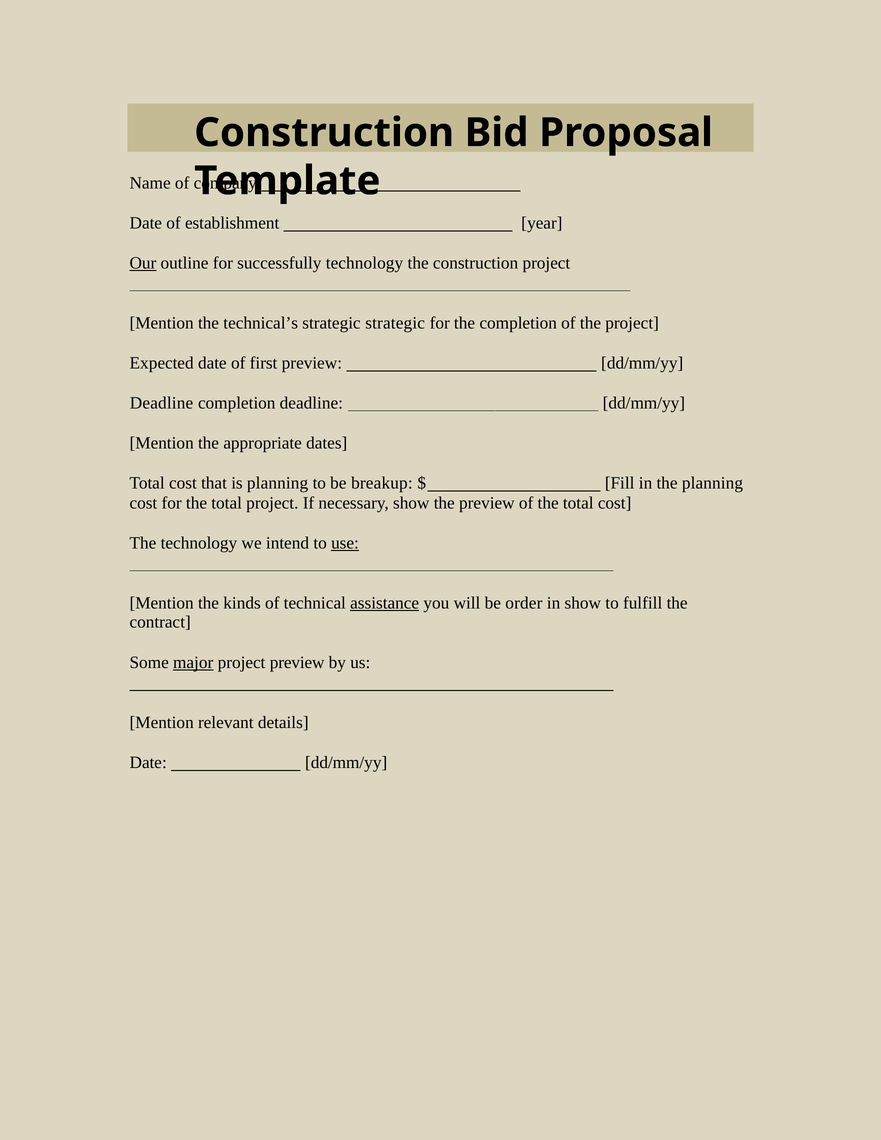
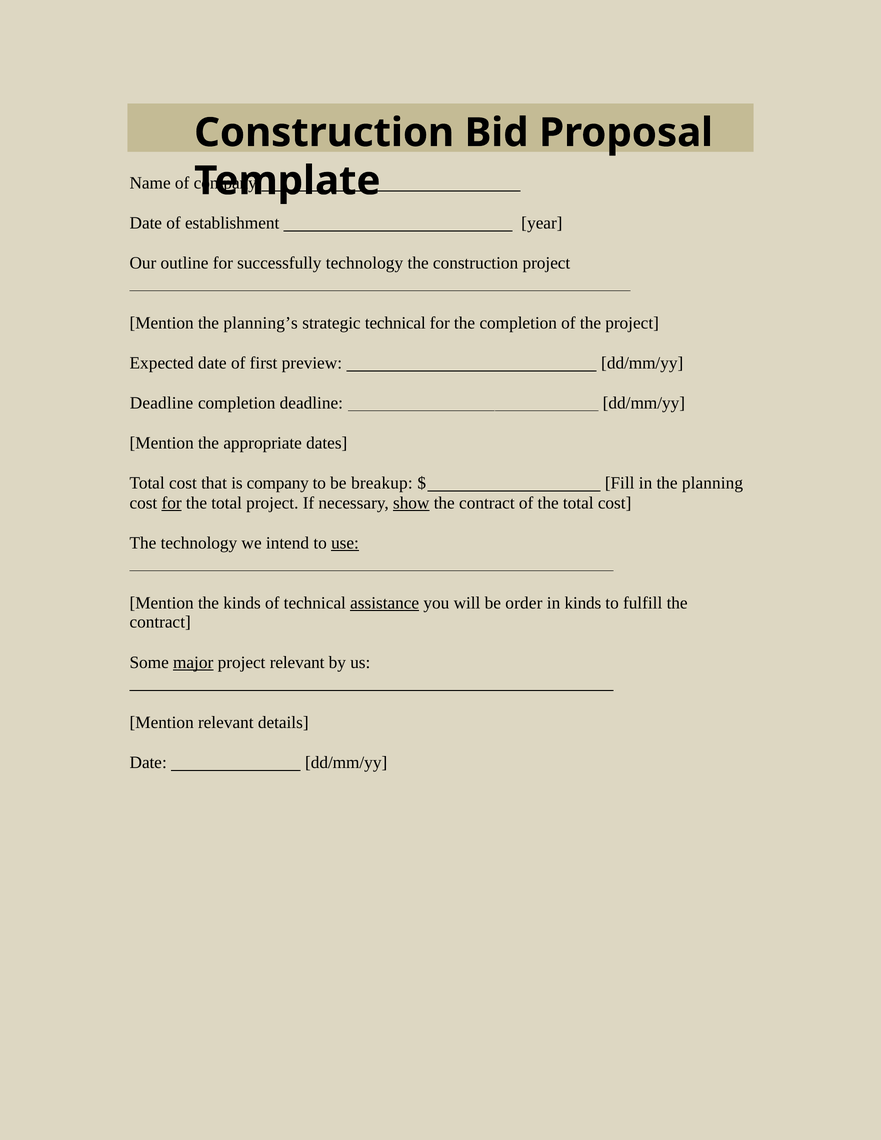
Our underline: present -> none (143, 263)
technical’s: technical’s -> planning’s (261, 323)
strategic strategic: strategic -> technical (395, 323)
is planning: planning -> company (278, 483)
for underline: none -> present (172, 503)
show underline: none -> present (411, 503)
preview: preview -> contract (487, 503)
in show: show -> kinds (583, 603)
project preview: preview -> relevant (297, 663)
